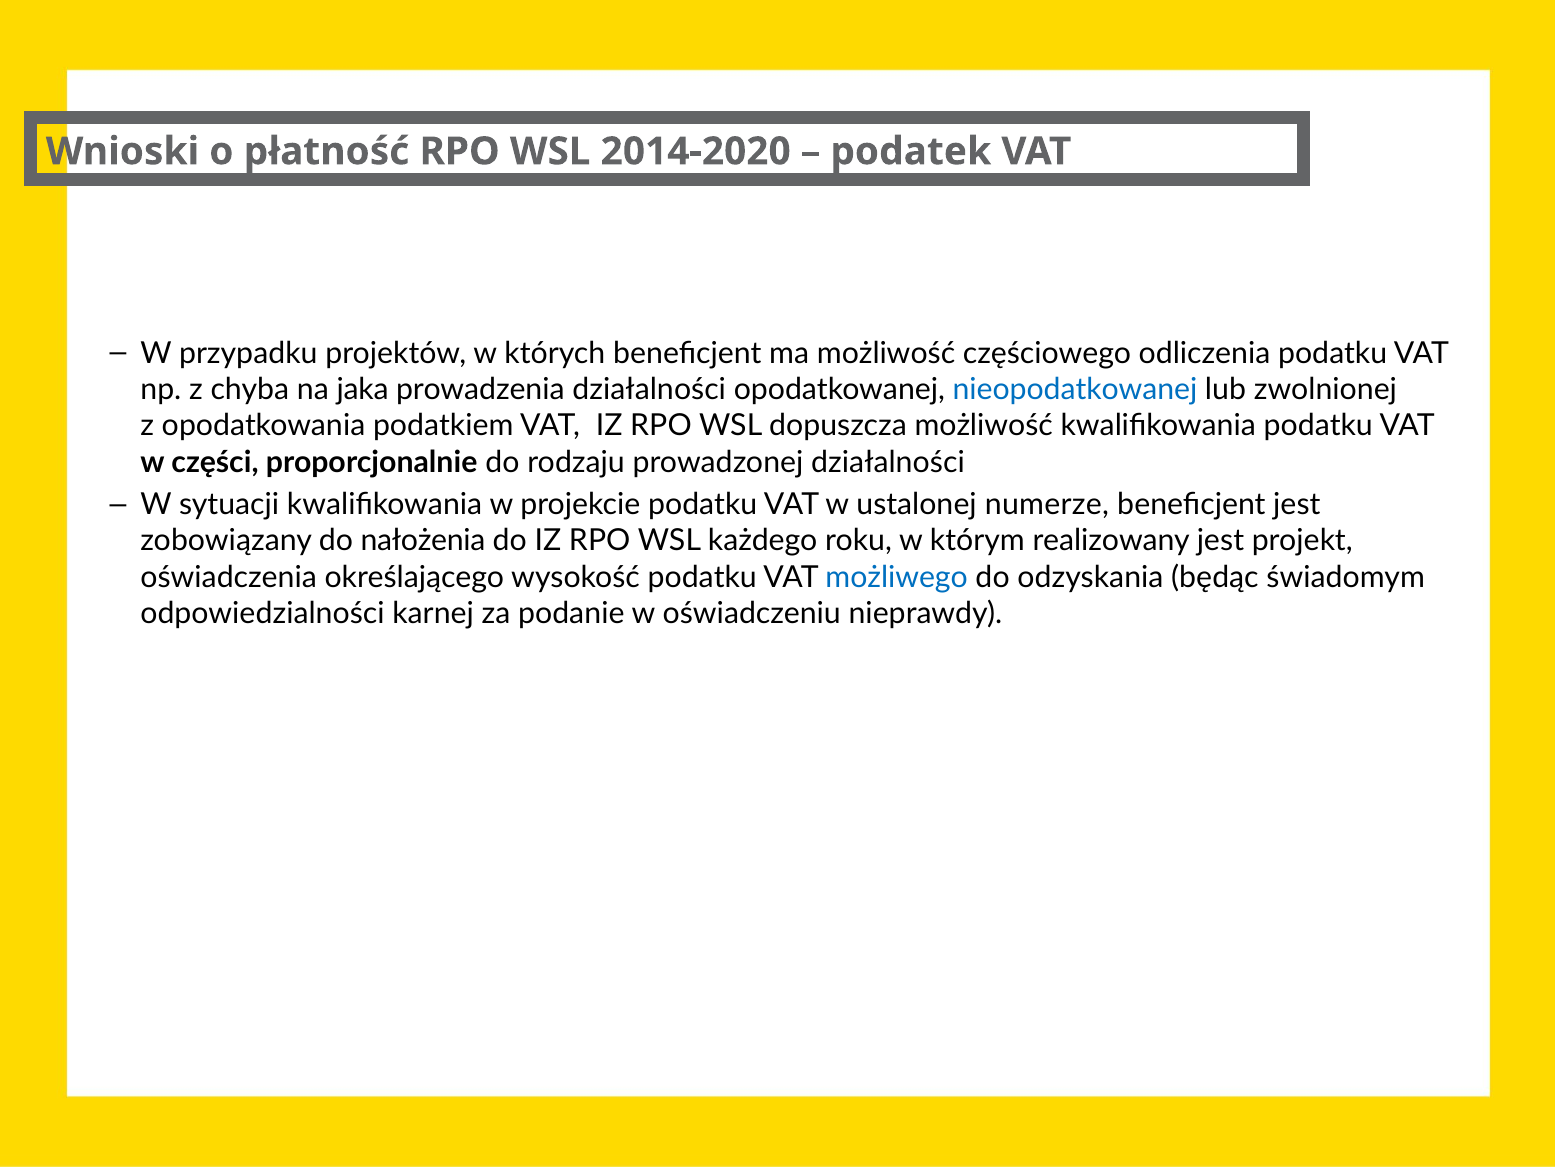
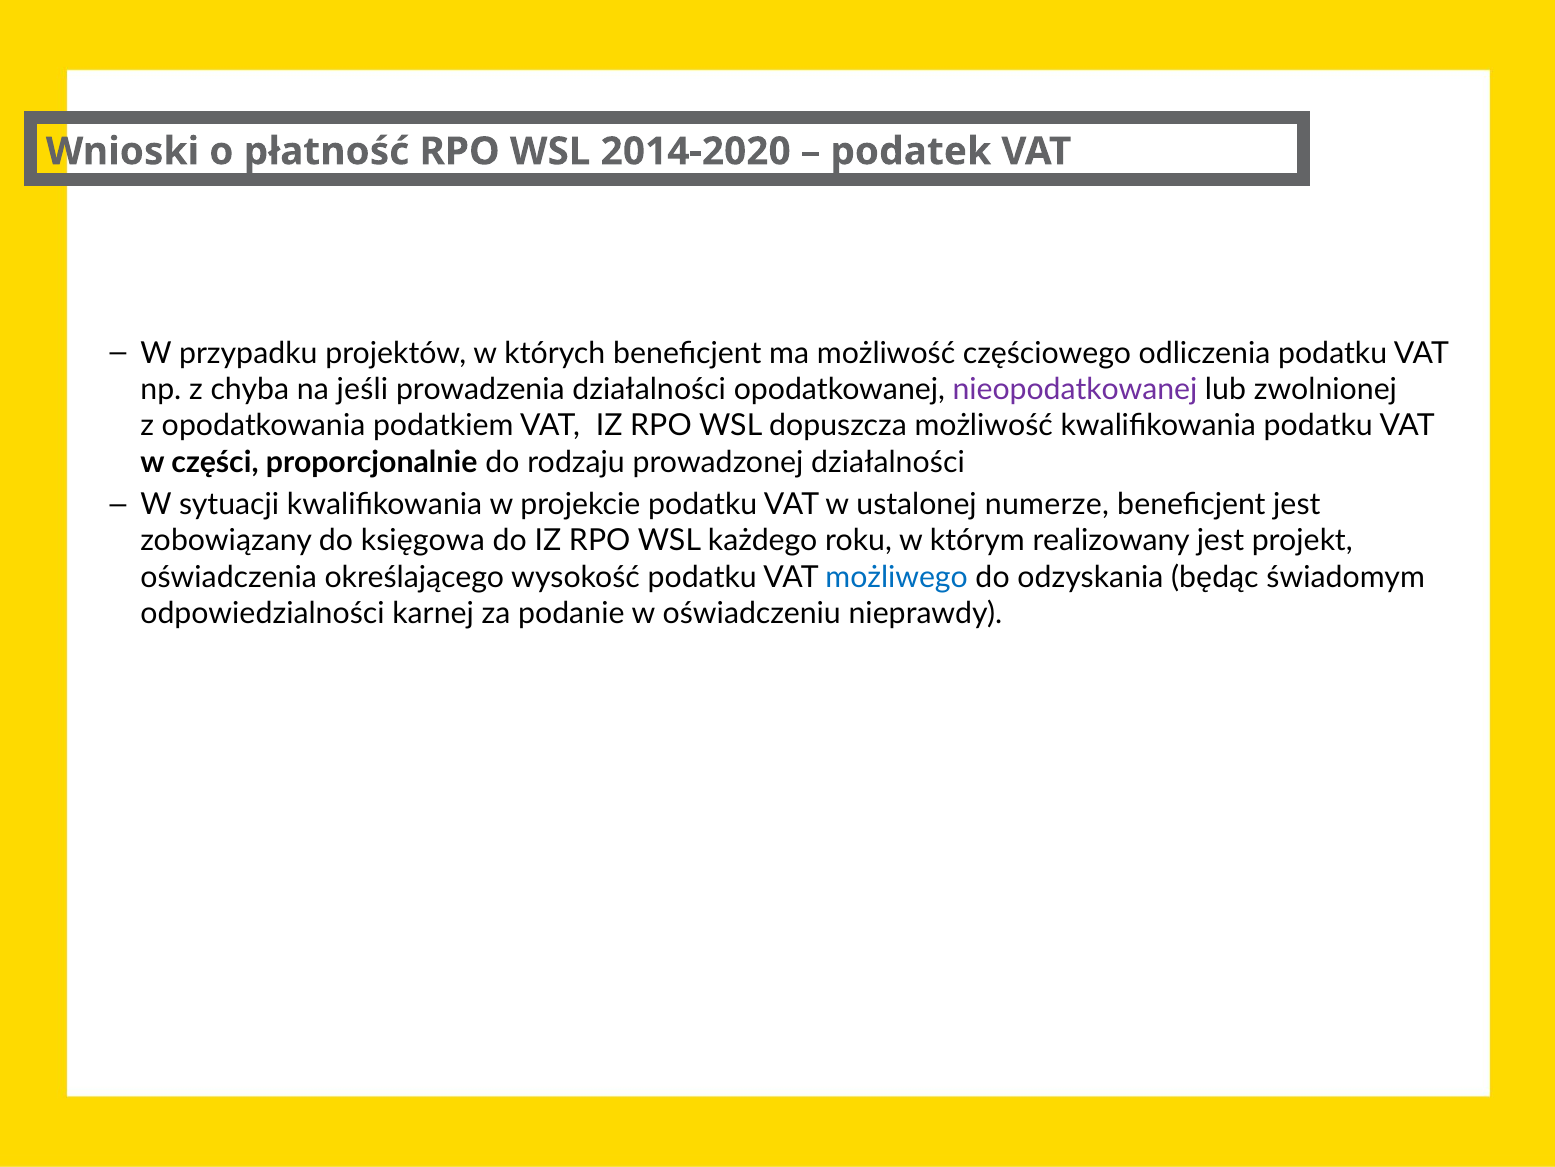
jaka: jaka -> jeśli (362, 389)
nieopodatkowanej colour: blue -> purple (1075, 389)
nałożenia: nałożenia -> księgowa (423, 541)
